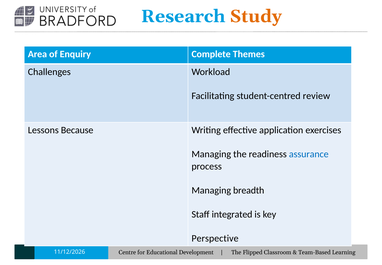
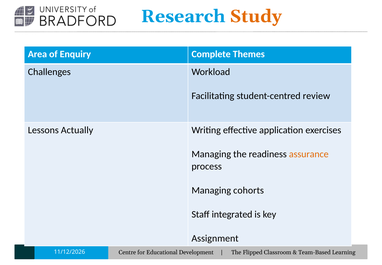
Because: Because -> Actually (77, 130)
assurance colour: blue -> orange (309, 154)
breadth: breadth -> cohorts (249, 190)
Perspective: Perspective -> Assignment (215, 238)
